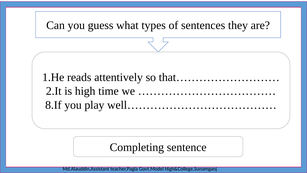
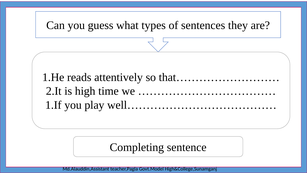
8.If: 8.If -> 1.If (53, 105)
